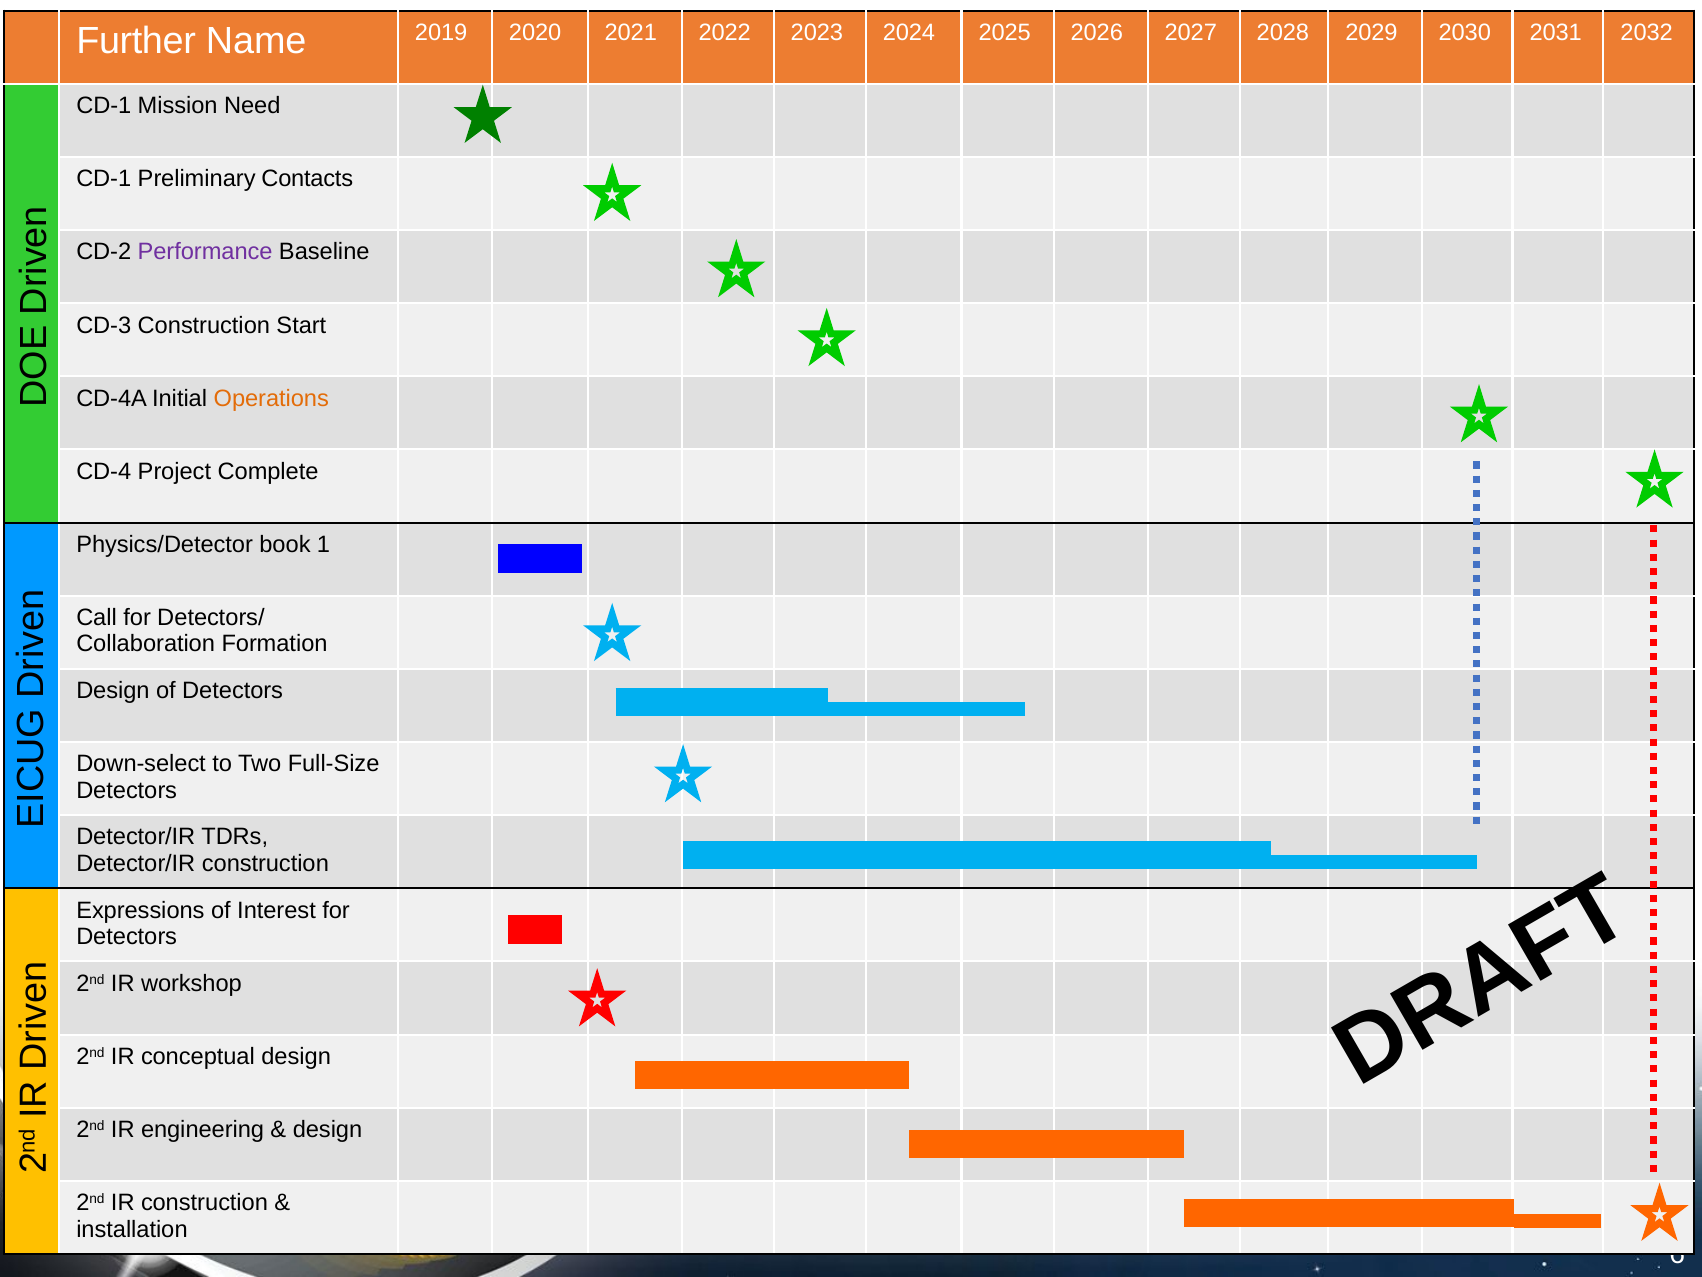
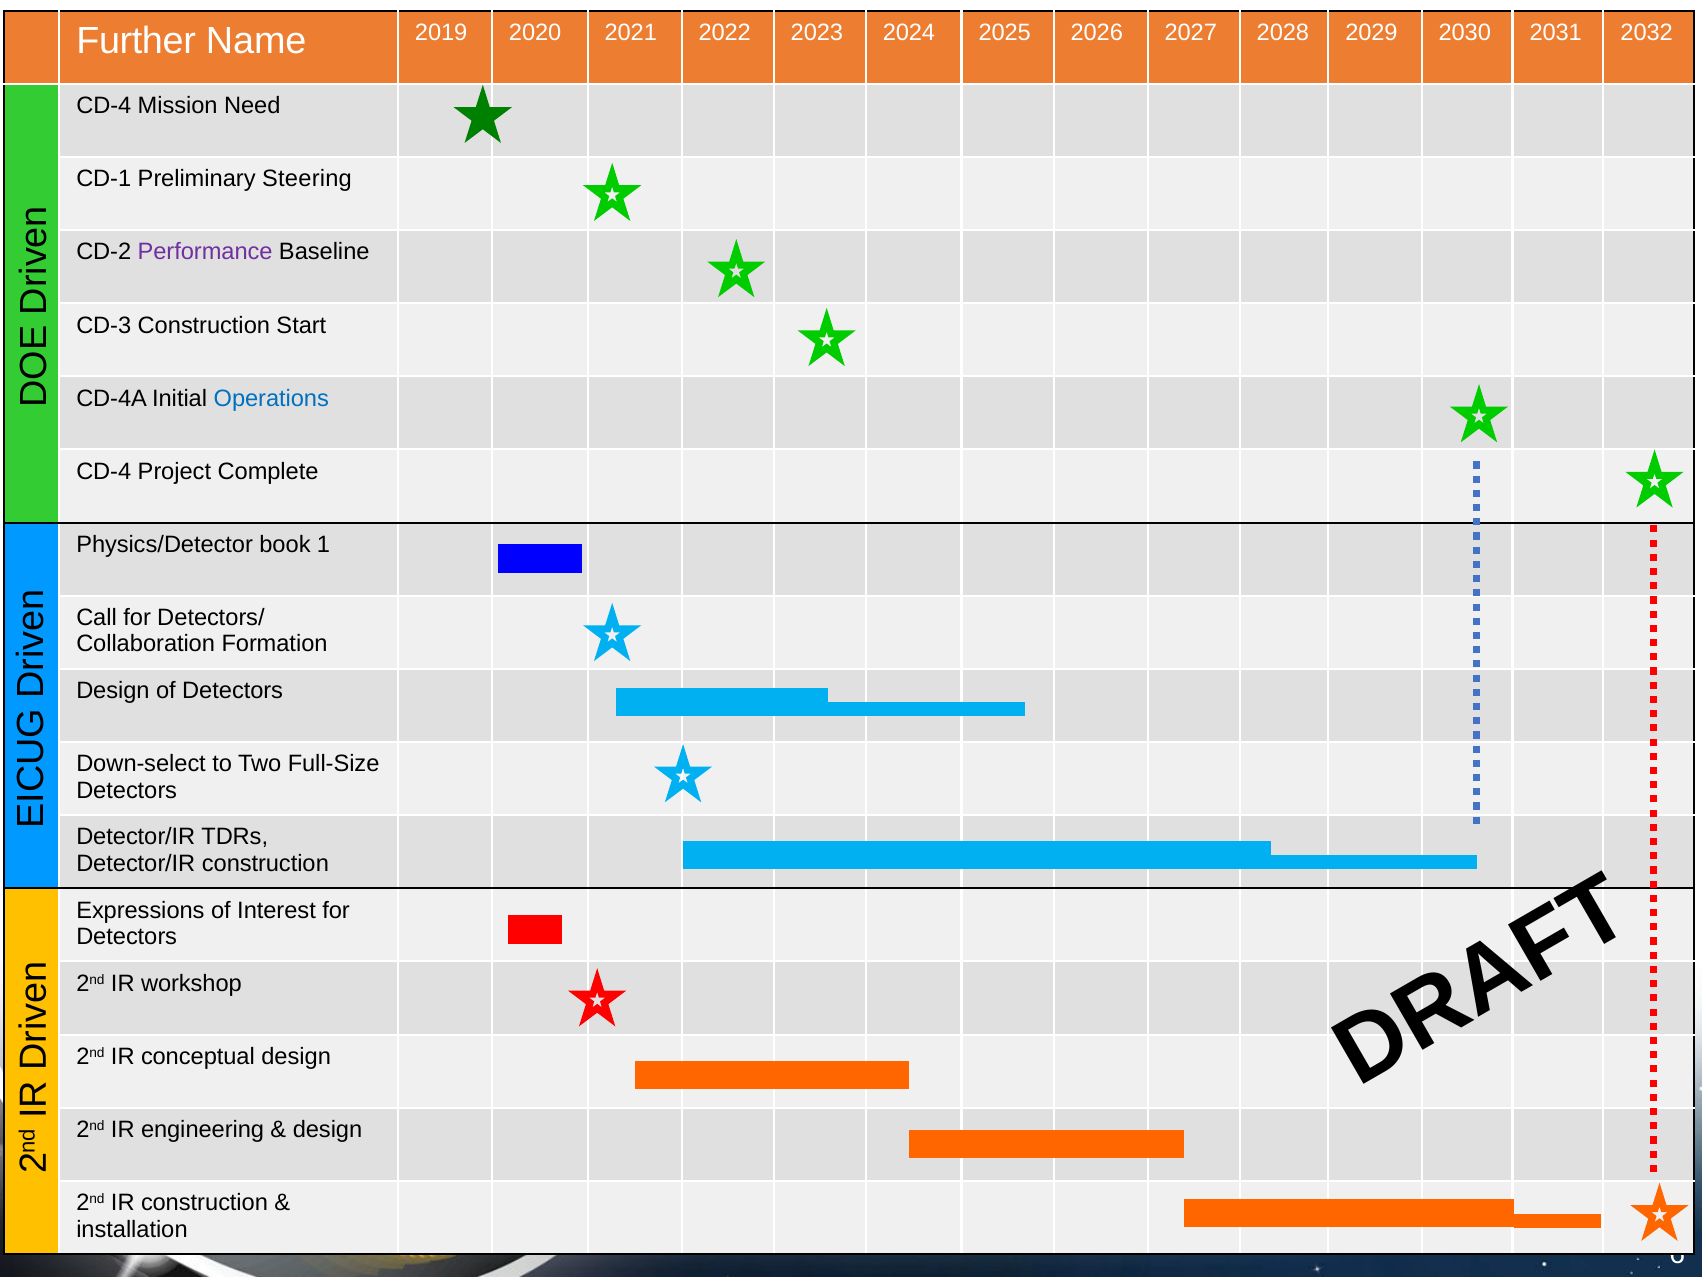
CD-1: CD-1 -> CD-4 (104, 106)
Contacts: Contacts -> Steering (307, 179)
Operations colour: orange -> blue (271, 398)
